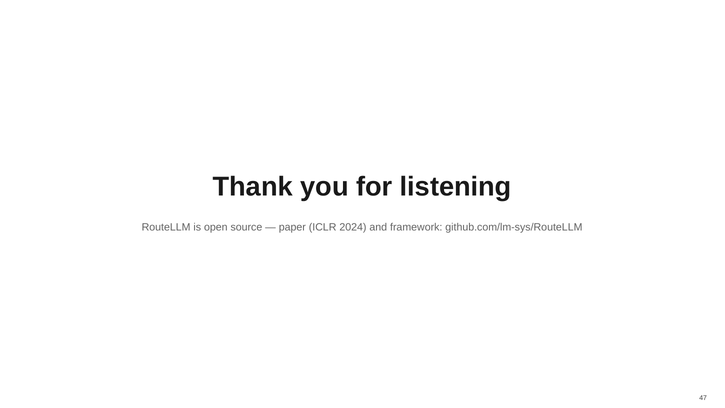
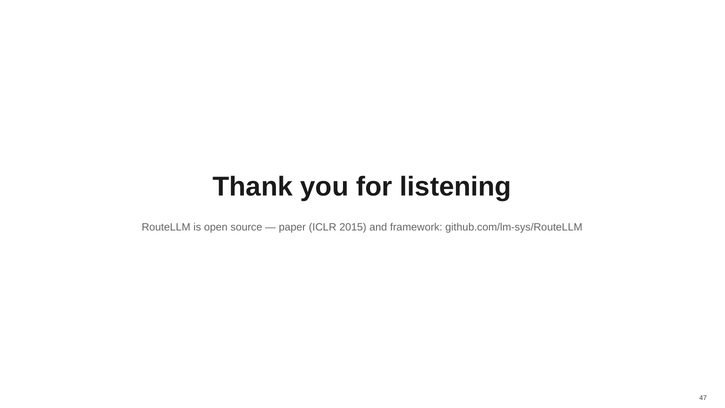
2024: 2024 -> 2015 (353, 227)
